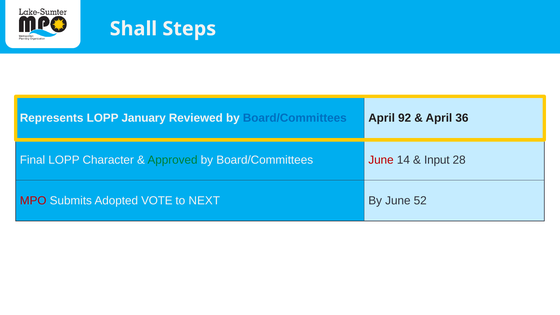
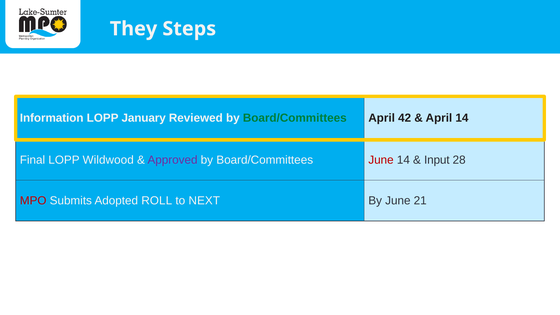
Shall: Shall -> They (133, 29)
Represents: Represents -> Information (52, 118)
Board/Committees colour: blue -> green (295, 118)
92: 92 -> 42 (405, 118)
April 36: 36 -> 14 (462, 118)
Character: Character -> Wildwood (108, 160)
Approved colour: green -> purple (173, 160)
VOTE: VOTE -> ROLL (157, 201)
52: 52 -> 21 (420, 201)
